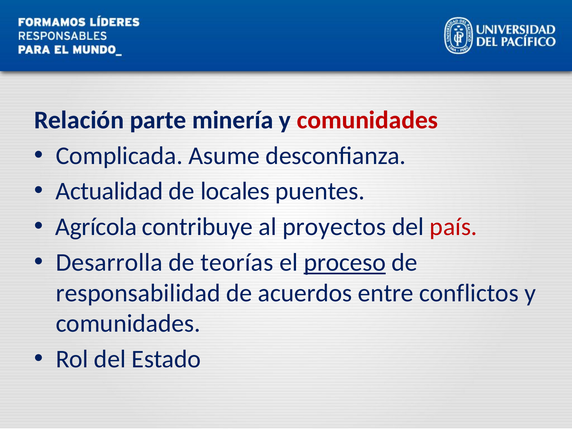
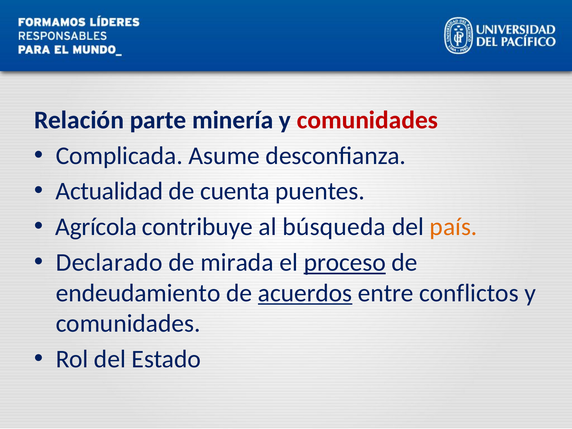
locales: locales -> cuenta (235, 191)
proyectos: proyectos -> búsqueda (334, 227)
país colour: red -> orange (454, 227)
Desarrolla: Desarrolla -> Declarado (109, 263)
teorías: teorías -> mirada (237, 263)
responsabilidad: responsabilidad -> endeudamiento (138, 293)
acuerdos underline: none -> present (305, 293)
